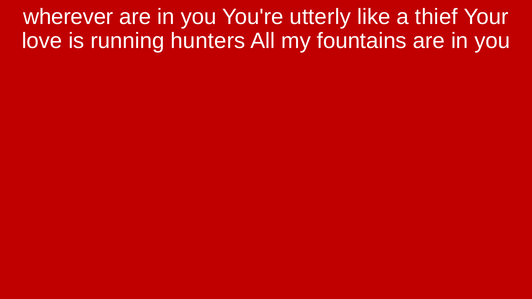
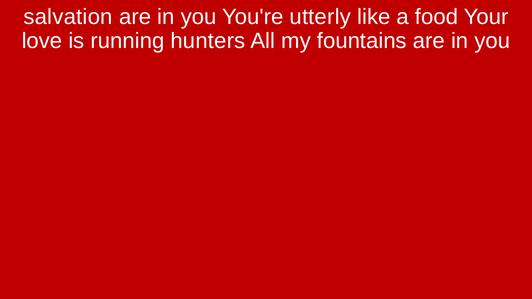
wherever: wherever -> salvation (68, 17)
thief: thief -> food (436, 17)
